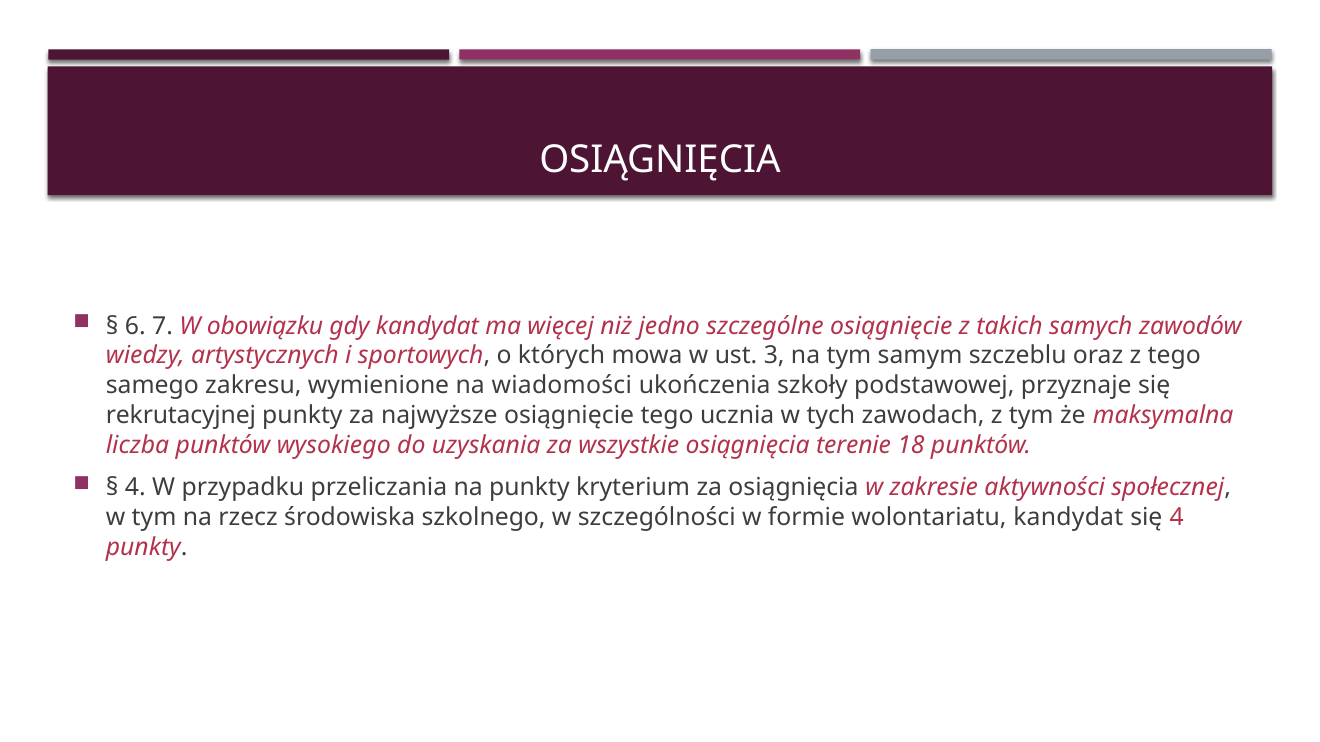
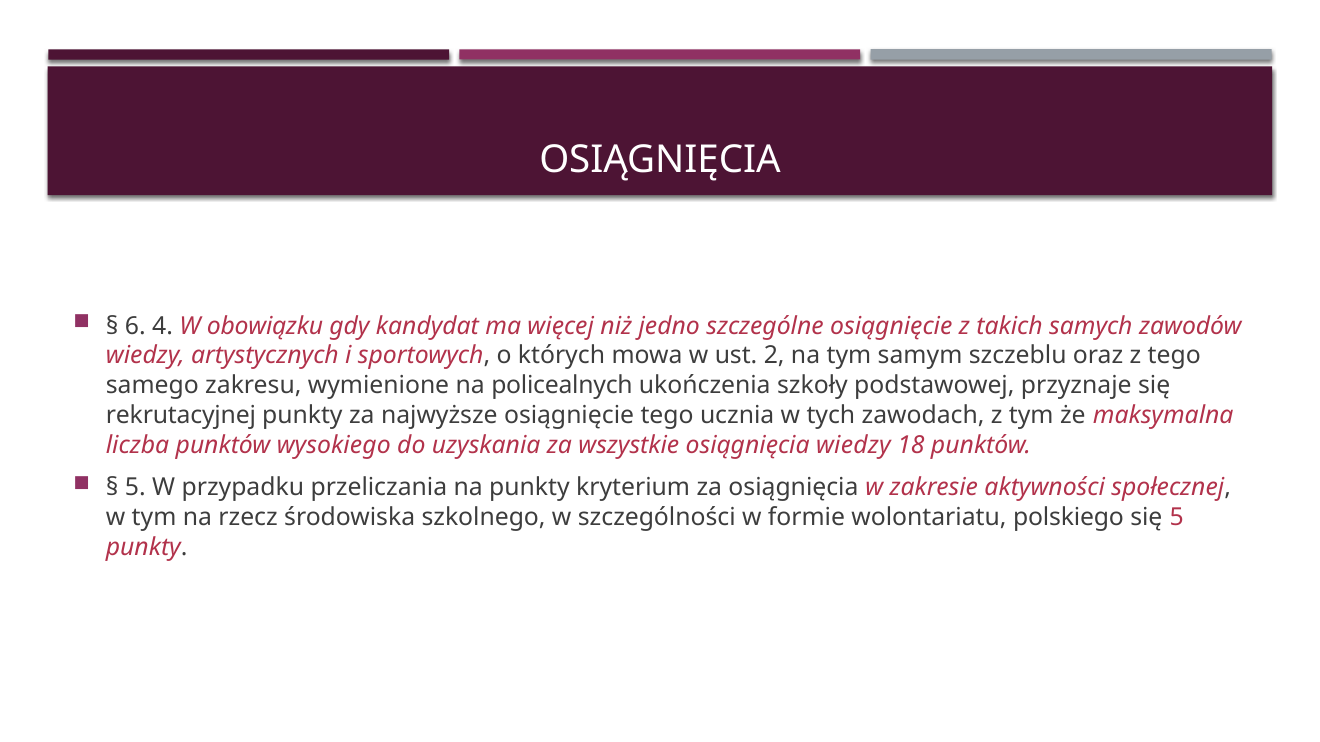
7: 7 -> 4 (162, 326)
3: 3 -> 2 (774, 356)
wiadomości: wiadomości -> policealnych (562, 386)
osiągnięcia terenie: terenie -> wiedzy (853, 445)
4: 4 -> 5 (135, 488)
wolontariatu kandydat: kandydat -> polskiego (1068, 518)
się 4: 4 -> 5 (1177, 518)
